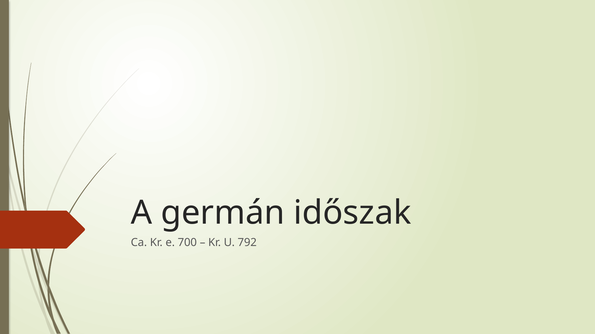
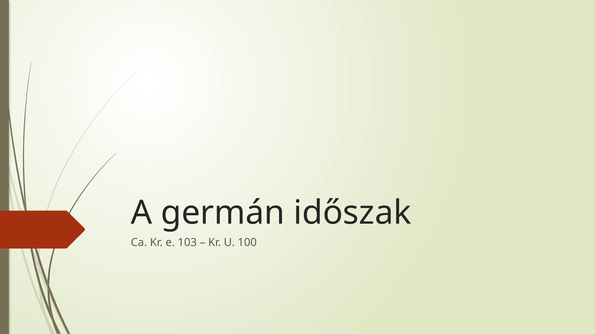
700: 700 -> 103 (187, 243)
792: 792 -> 100 (247, 243)
